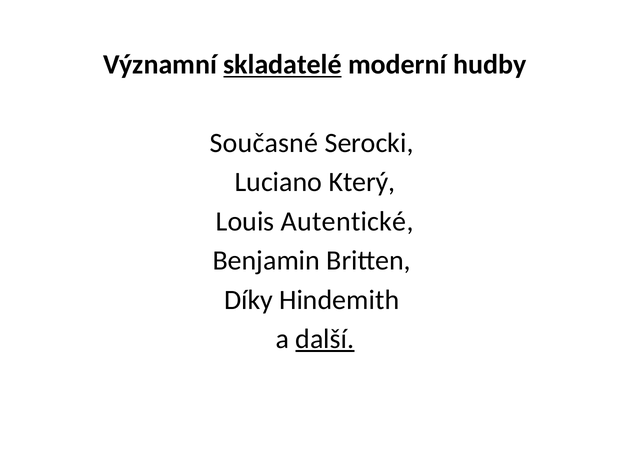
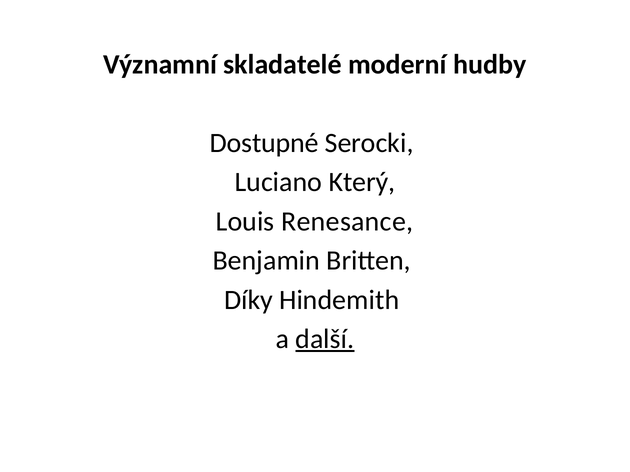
skladatelé underline: present -> none (282, 65)
Současné: Současné -> Dostupné (264, 143)
Autentické: Autentické -> Renesance (347, 222)
